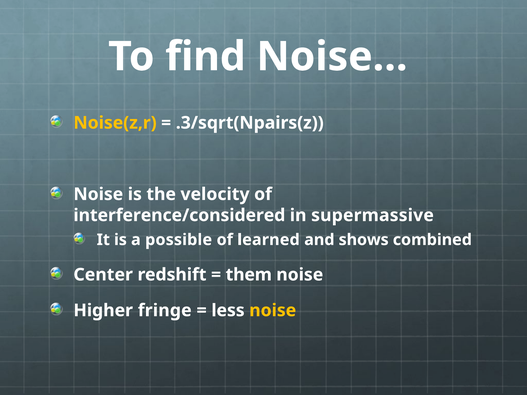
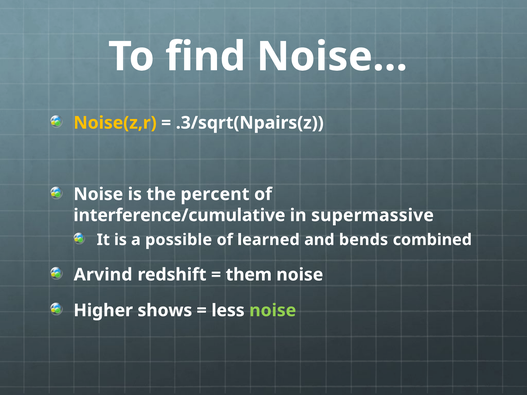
velocity: velocity -> percent (215, 194)
interference/considered: interference/considered -> interference/cumulative (179, 215)
shows: shows -> bends (364, 240)
Center: Center -> Arvind (103, 275)
fringe: fringe -> shows (165, 311)
noise colour: yellow -> light green (273, 311)
